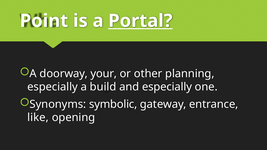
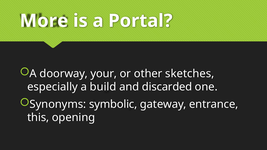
Point: Point -> More (44, 21)
Portal underline: present -> none (140, 21)
planning: planning -> sketches (190, 74)
and especially: especially -> discarded (167, 87)
like: like -> this (38, 118)
